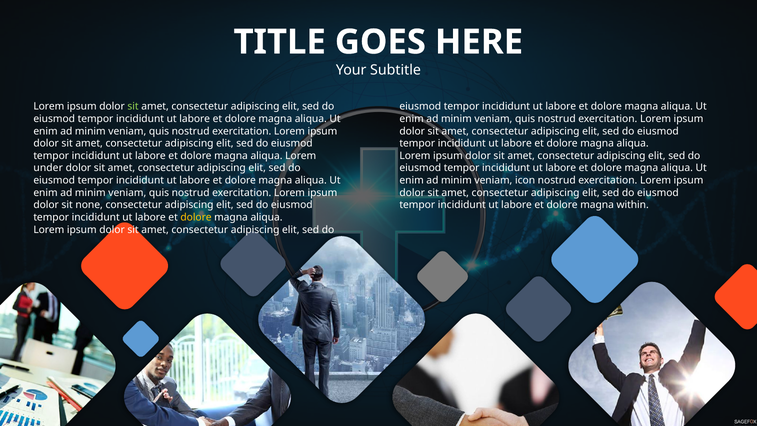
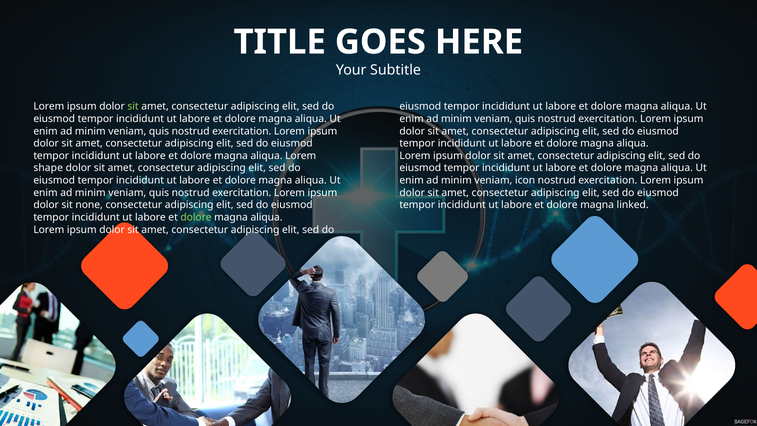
under: under -> shape (48, 168)
within: within -> linked (633, 205)
dolore colour: yellow -> light green (196, 217)
